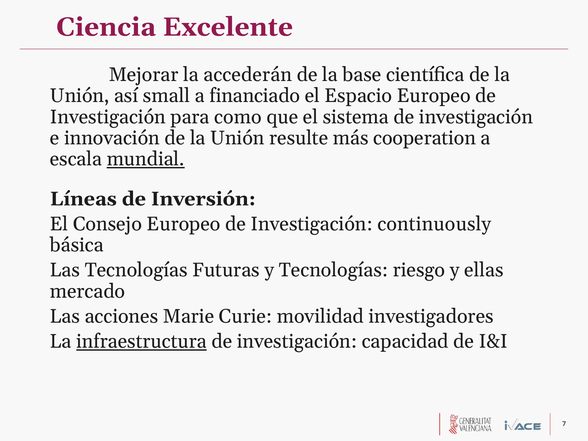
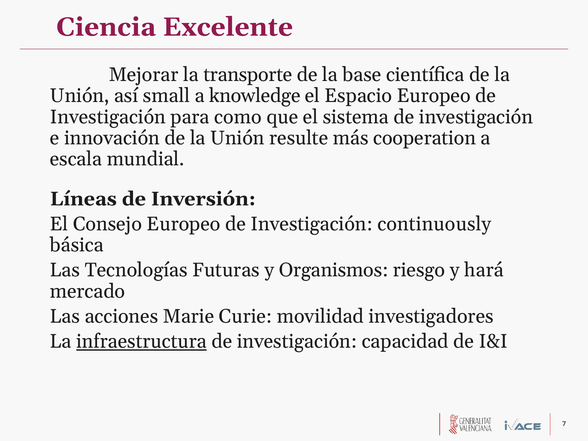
accederán: accederán -> transporte (248, 75)
financiado: financiado -> knowledge (255, 96)
mundial underline: present -> none (146, 159)
y Tecnologías: Tecnologías -> Organismos (333, 270)
ellas: ellas -> hará (484, 270)
